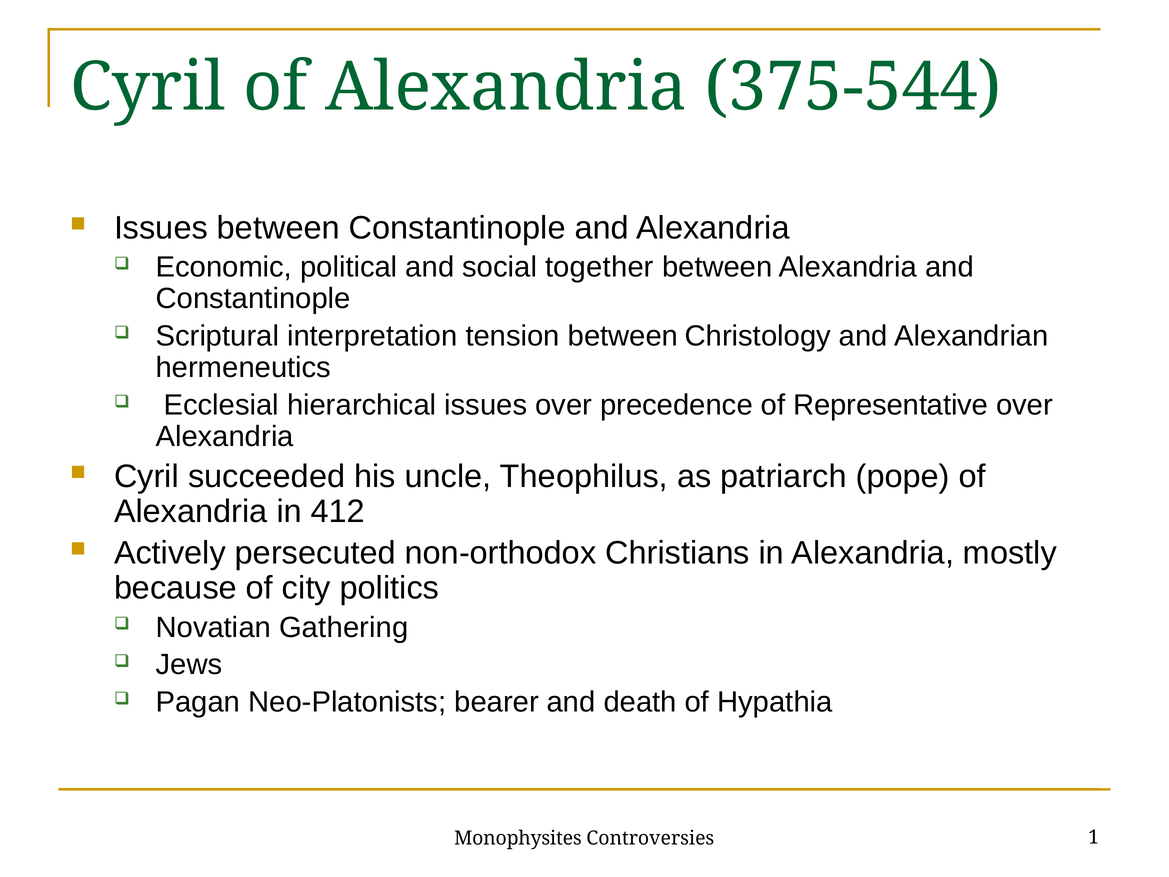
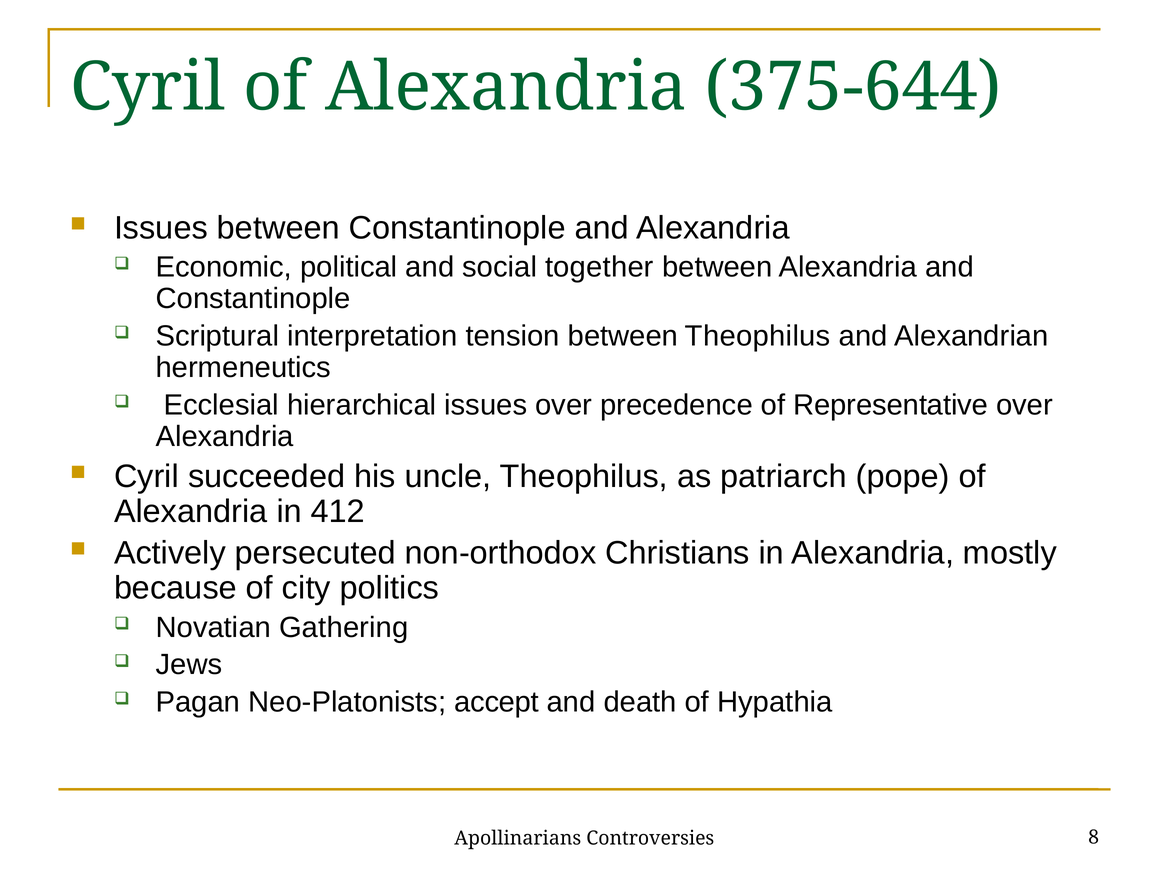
375-544: 375-544 -> 375-644 (853, 87)
between Christology: Christology -> Theophilus (758, 336)
bearer: bearer -> accept (497, 702)
Monophysites: Monophysites -> Apollinarians (518, 838)
1: 1 -> 8 (1094, 837)
